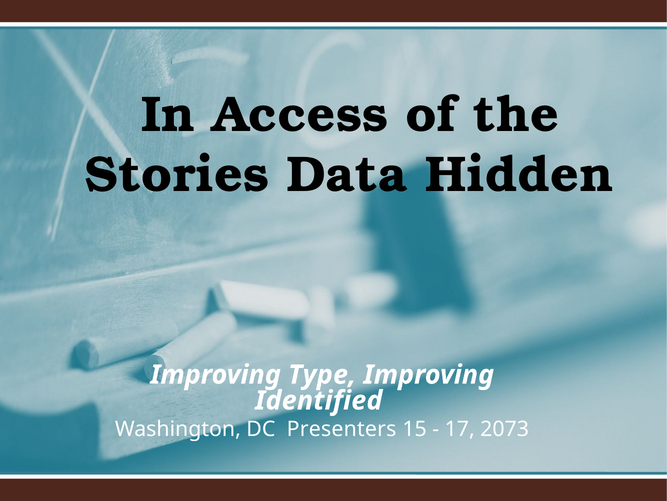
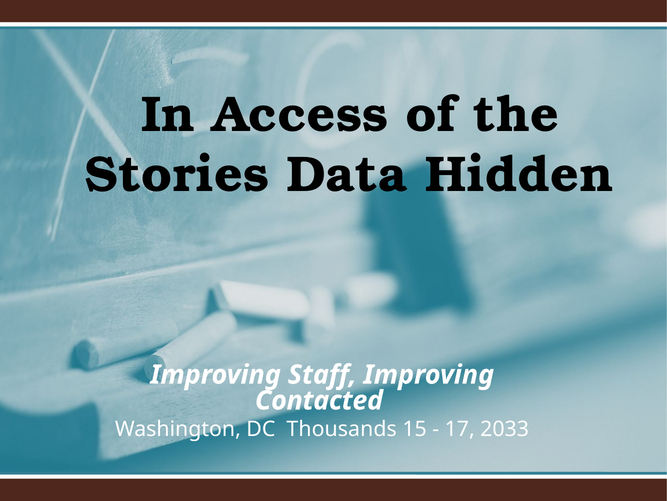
Type: Type -> Staff (322, 374)
Identified: Identified -> Contacted (319, 400)
Presenters: Presenters -> Thousands (342, 429)
2073: 2073 -> 2033 (505, 429)
